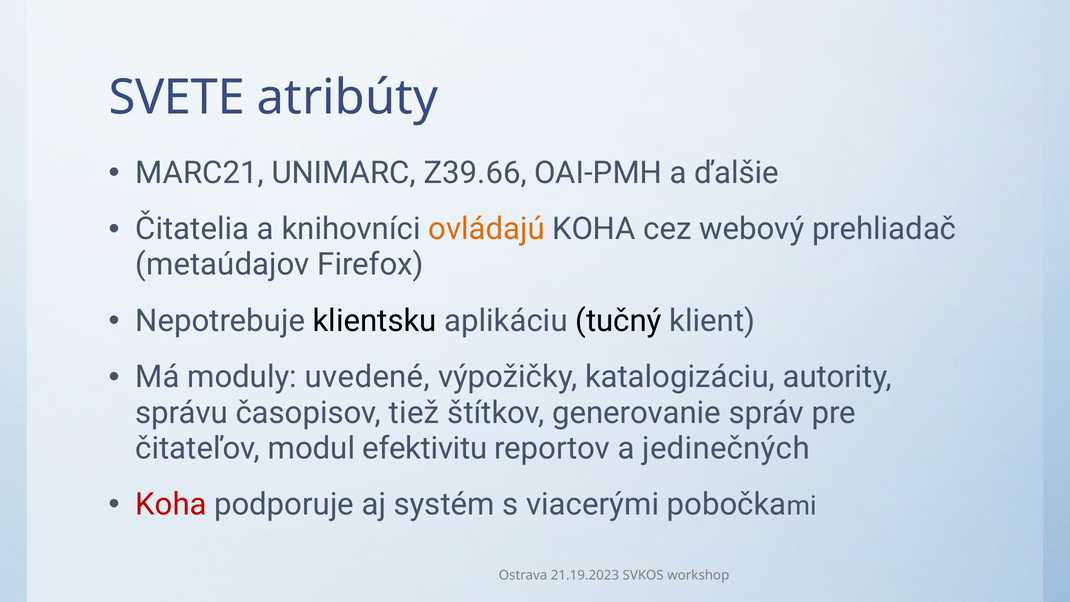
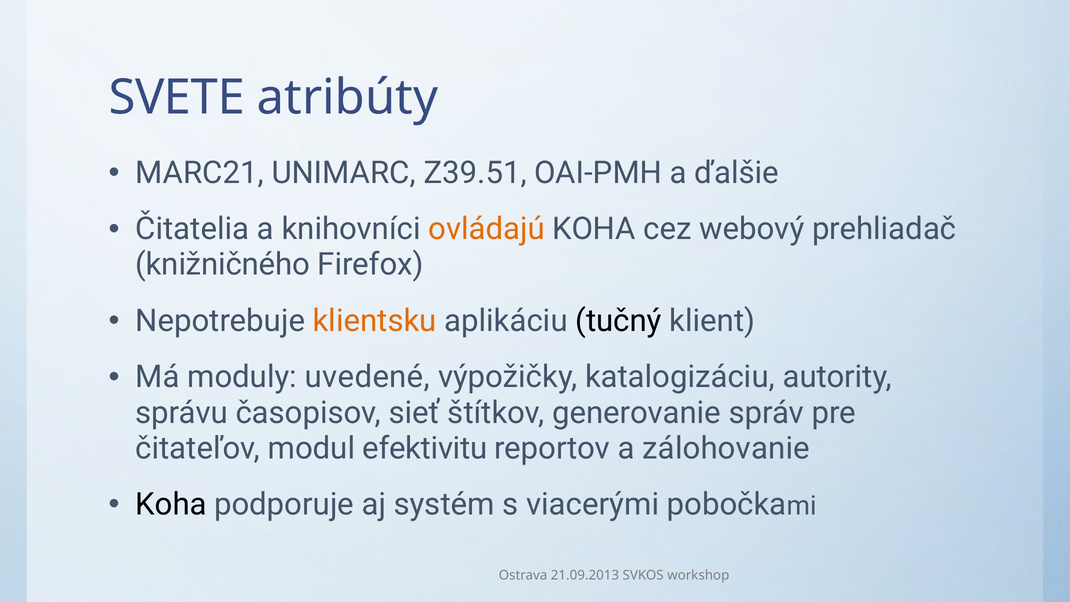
Z39.66: Z39.66 -> Z39.51 (475, 173)
metaúdajov: metaúdajov -> knižničného (223, 265)
klientsku colour: black -> orange (375, 321)
tiež: tiež -> sieť (414, 413)
jedinečných: jedinečných -> zálohovanie (726, 448)
Koha colour: red -> black (171, 505)
21.19.2023: 21.19.2023 -> 21.09.2013 (585, 575)
